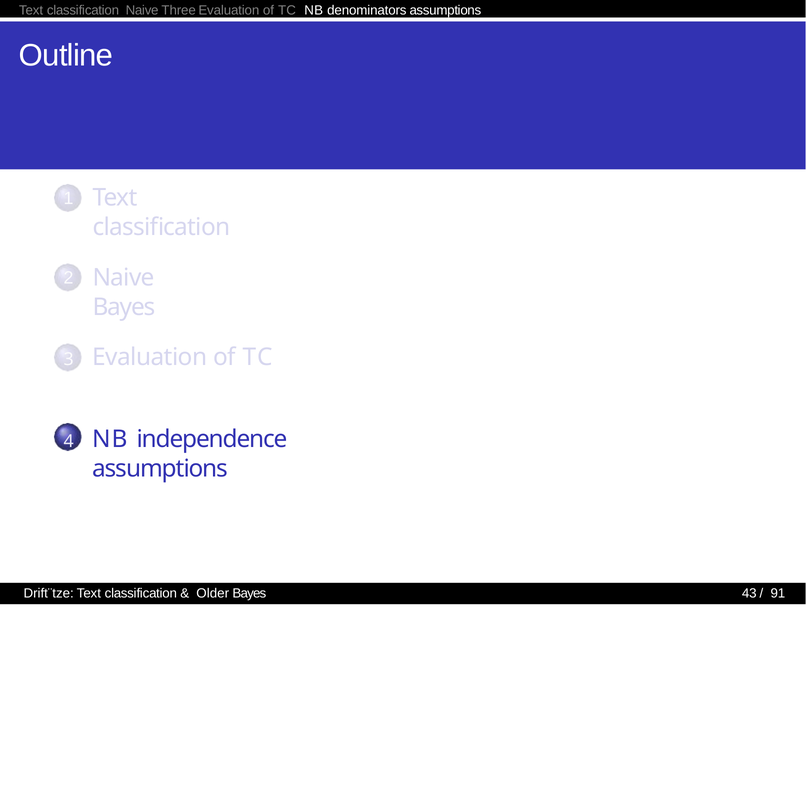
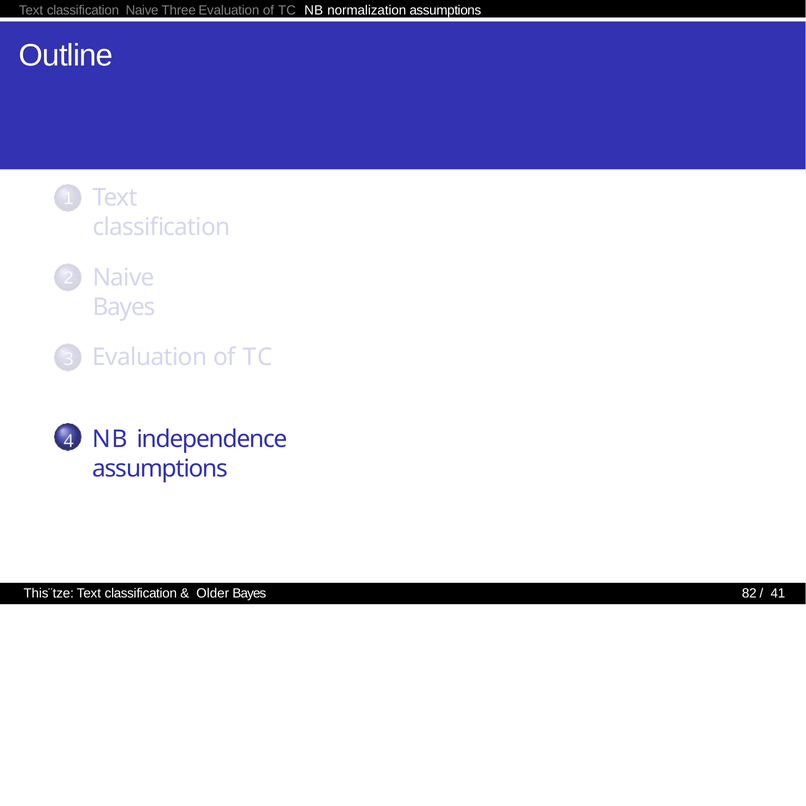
denominators: denominators -> normalization (367, 10)
Drift¨tze: Drift¨tze -> This¨tze (49, 593)
43: 43 -> 82 (749, 593)
91: 91 -> 41 (778, 593)
